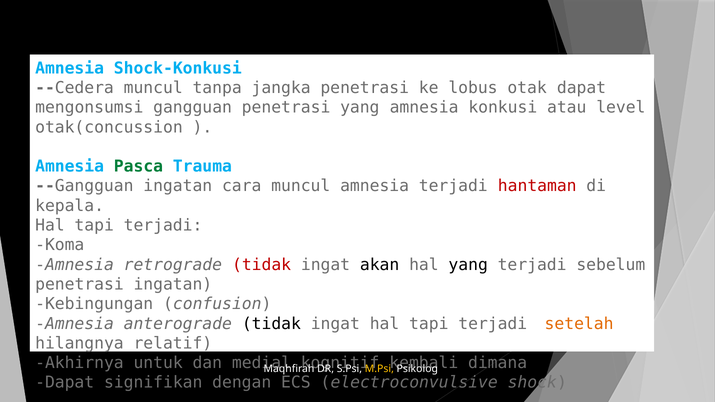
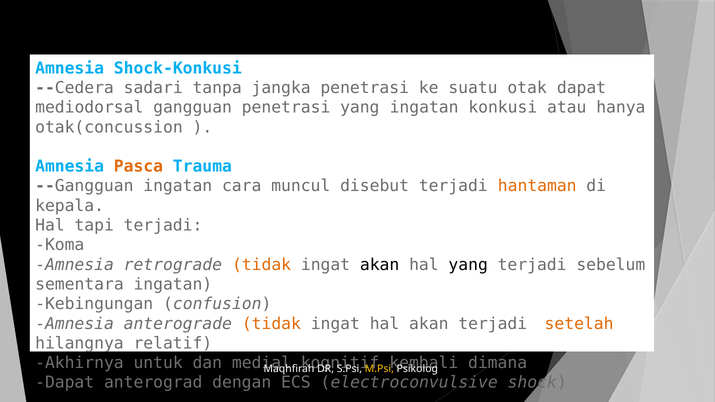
--Cedera muncul: muncul -> sadari (153, 88)
lobus: lobus -> suatu (473, 88)
mengonsumsi: mengonsumsi -> mediodorsal (89, 108)
yang amnesia: amnesia -> ingatan (424, 108)
level: level -> hanya (621, 108)
Pasca colour: green -> orange (138, 167)
muncul amnesia: amnesia -> disebut (375, 186)
hantaman colour: red -> orange (537, 186)
tidak colour: red -> orange (262, 265)
penetrasi: penetrasi -> sementara (79, 284)
tidak colour: black -> orange (271, 324)
ingat hal tapi: tapi -> akan (429, 324)
signifikan: signifikan -> anterograd (153, 383)
